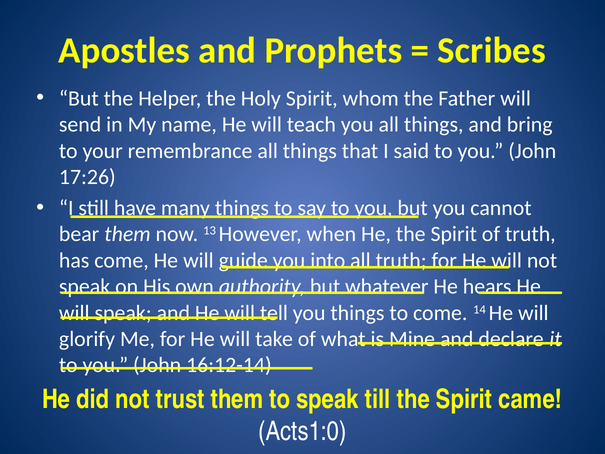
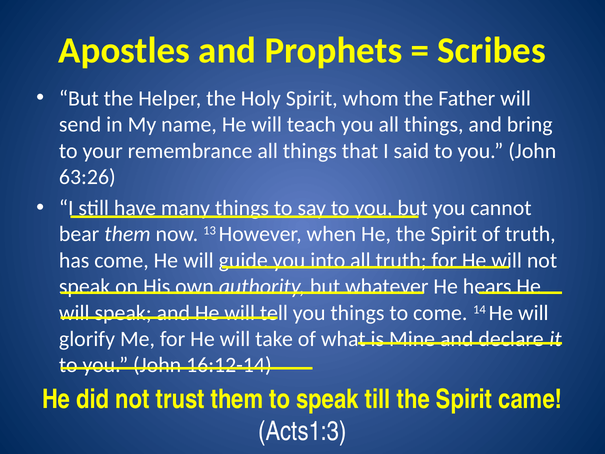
17:26: 17:26 -> 63:26 (87, 177)
Acts1:0: Acts1:0 -> Acts1:3 (302, 431)
